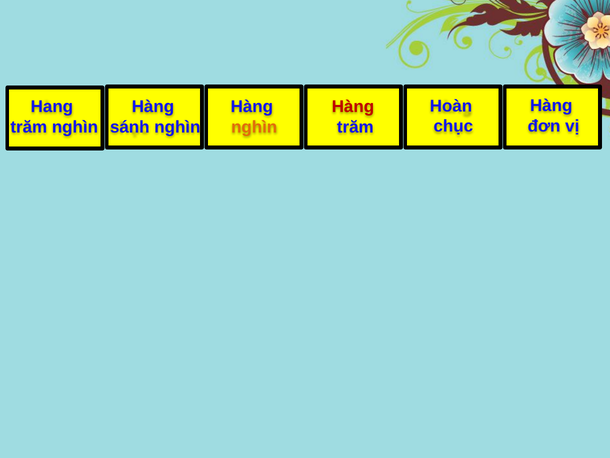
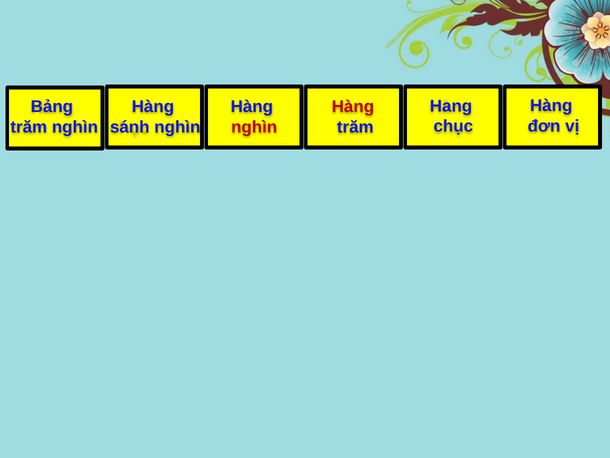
Hoàn: Hoàn -> Hang (451, 106)
Hang: Hang -> Bảng (52, 106)
nghìn colour: orange -> red (254, 127)
